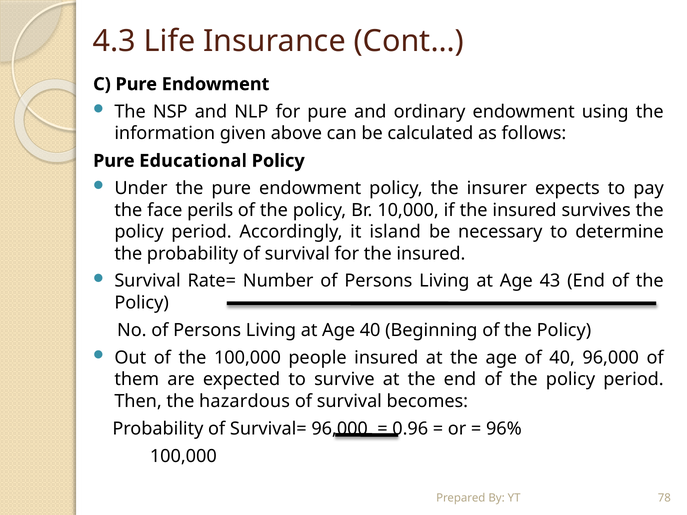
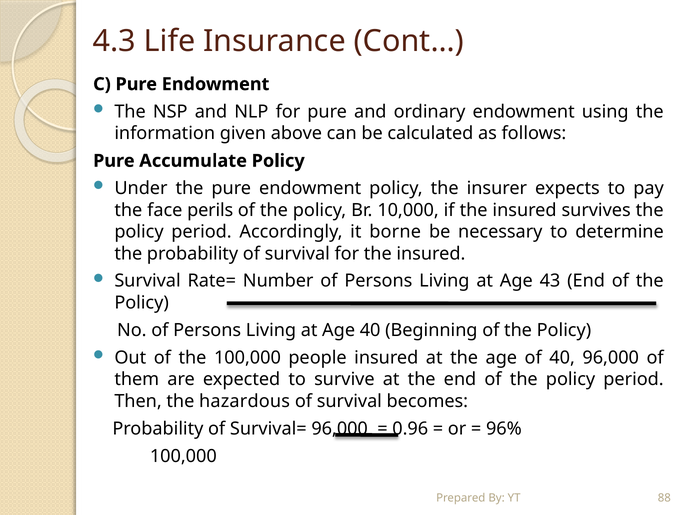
Educational: Educational -> Accumulate (193, 161)
island: island -> borne (395, 232)
78: 78 -> 88 (664, 498)
